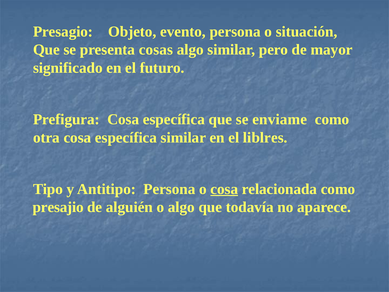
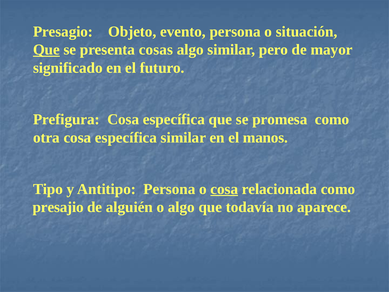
Que underline: none -> present (46, 50)
enviame: enviame -> promesa (280, 119)
liblres: liblres -> manos (265, 137)
